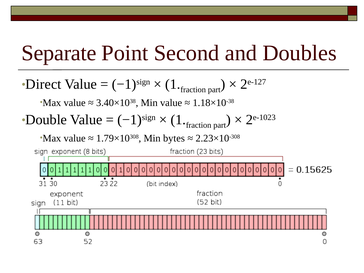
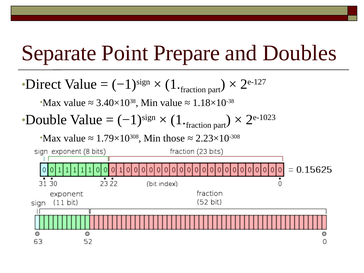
Second: Second -> Prepare (187, 53)
bytes: bytes -> those (174, 138)
